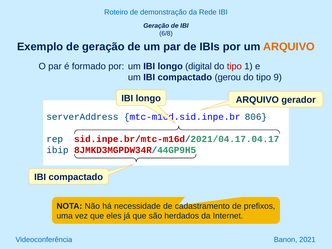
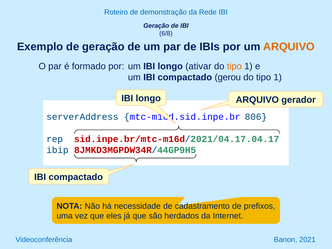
digital: digital -> ativar (198, 66)
tipo colour: red -> orange (234, 66)
9: 9 -> 1 (278, 77)
